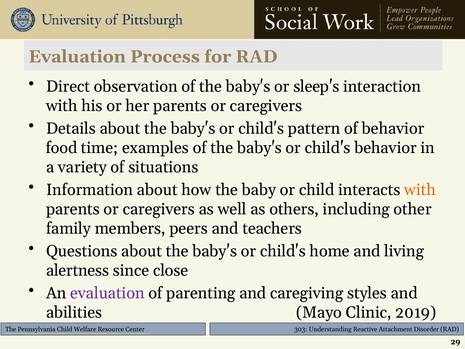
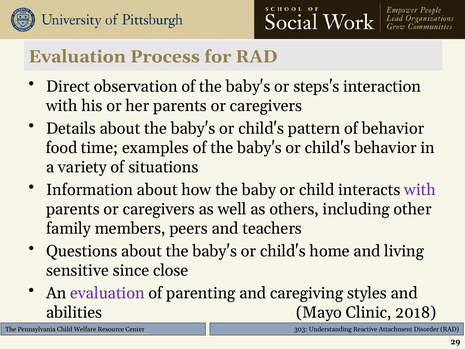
sleep's: sleep's -> steps's (316, 86)
with colour: orange -> purple (420, 190)
alertness: alertness -> sensitive (77, 270)
2019: 2019 -> 2018 (416, 312)
